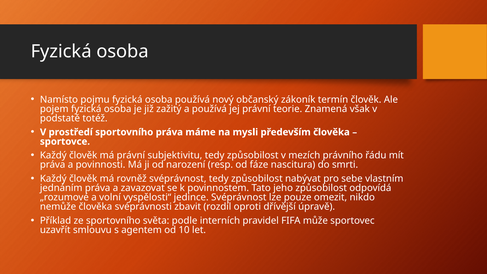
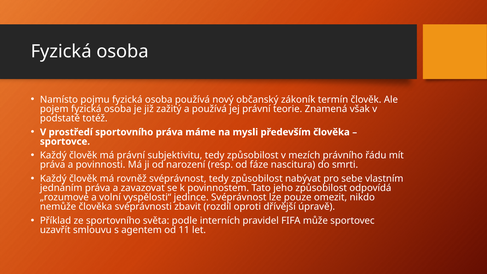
10: 10 -> 11 (184, 230)
